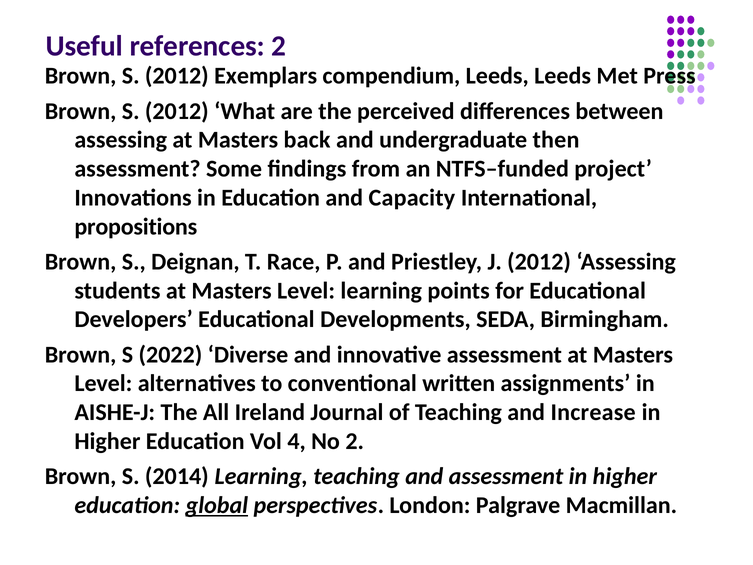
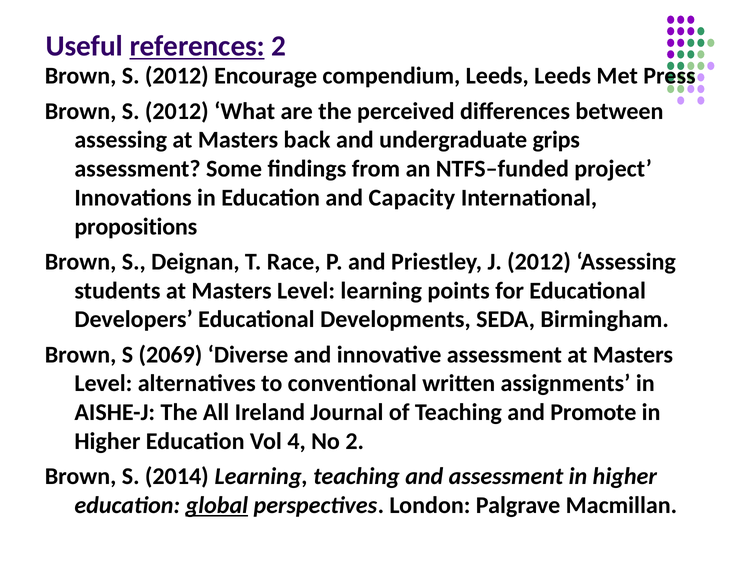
references underline: none -> present (197, 46)
Exemplars: Exemplars -> Encourage (266, 76)
then: then -> grips (556, 140)
2022: 2022 -> 2069 (170, 354)
Increase: Increase -> Promote (593, 412)
